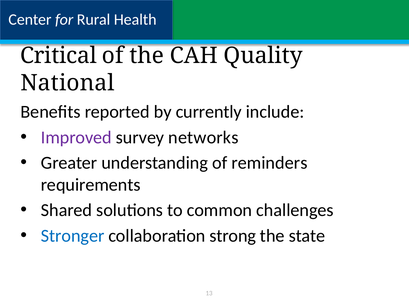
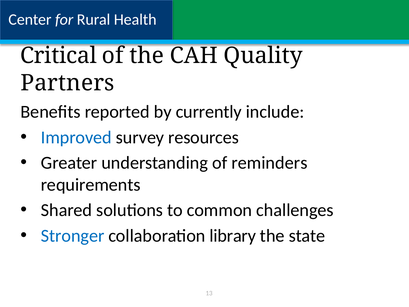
National: National -> Partners (67, 83)
Improved colour: purple -> blue (76, 137)
networks: networks -> resources (204, 137)
strong: strong -> library (233, 236)
